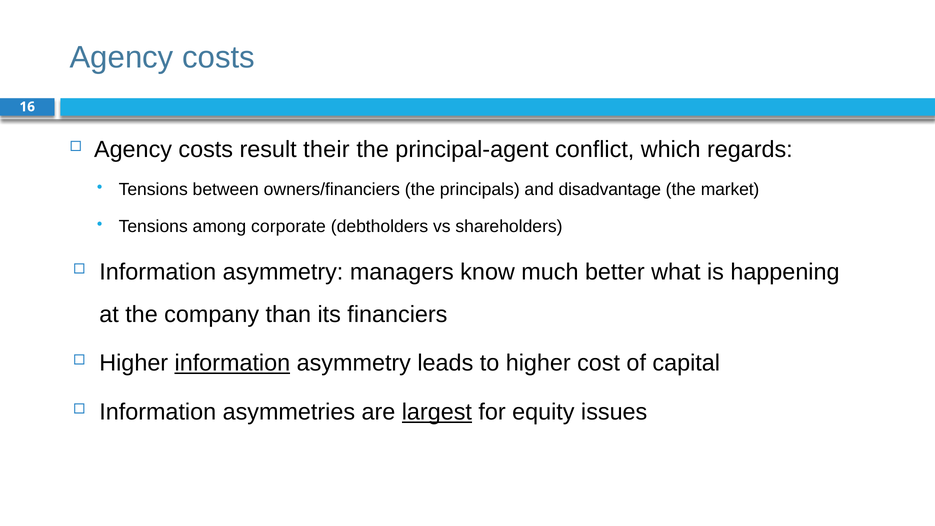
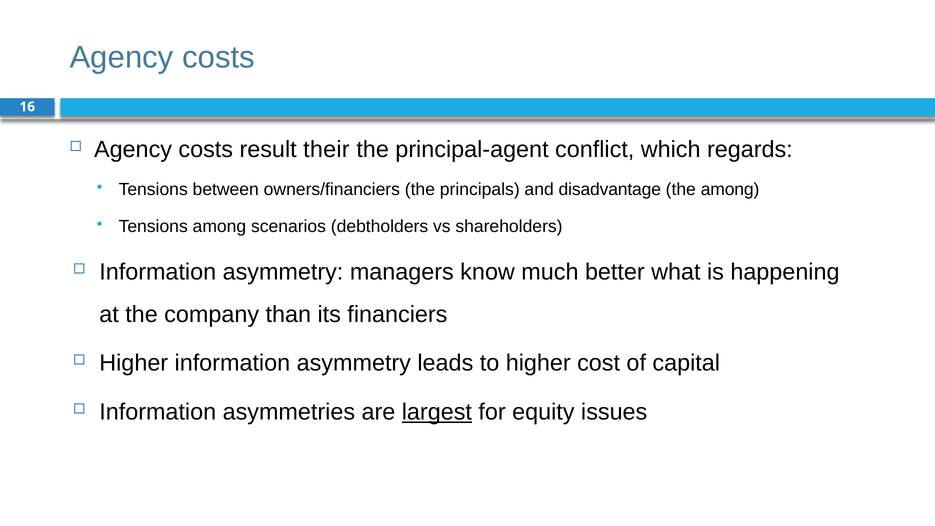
the market: market -> among (730, 189)
corporate: corporate -> scenarios (289, 226)
information underline: present -> none (232, 363)
